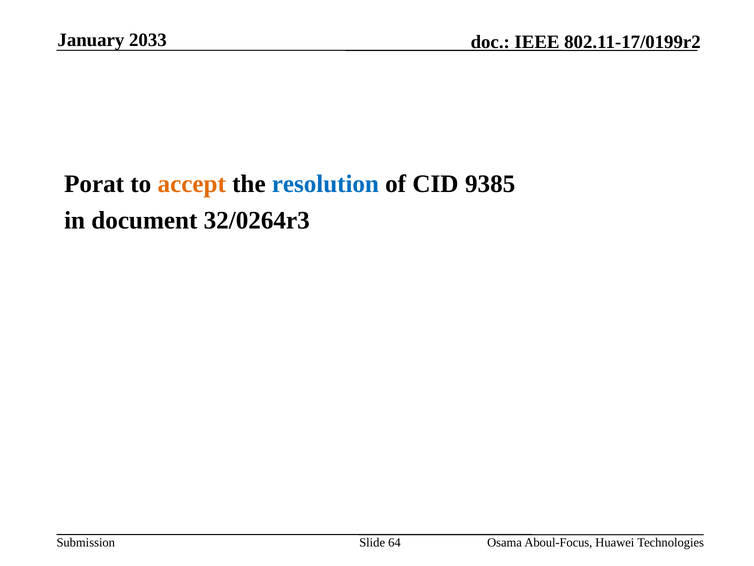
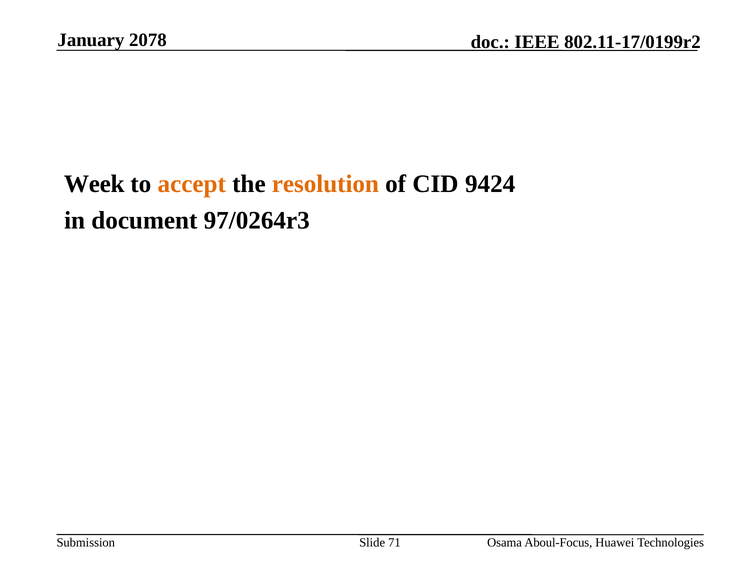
2033: 2033 -> 2078 (148, 40)
Porat: Porat -> Week (94, 184)
resolution colour: blue -> orange (325, 184)
9385: 9385 -> 9424 (490, 184)
32/0264r3: 32/0264r3 -> 97/0264r3 (257, 220)
64: 64 -> 71 (394, 542)
